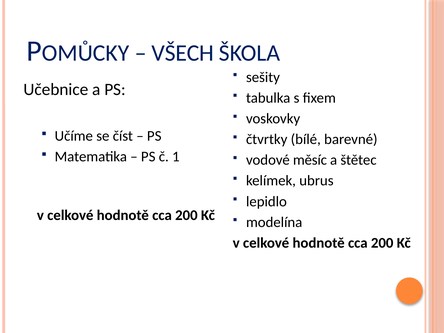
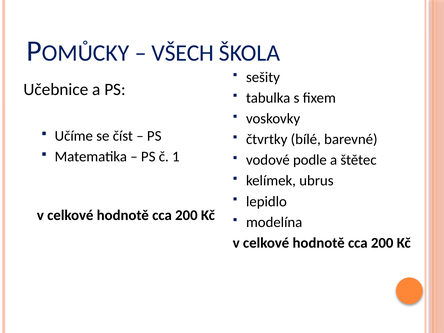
měsíc: měsíc -> podle (310, 160)
